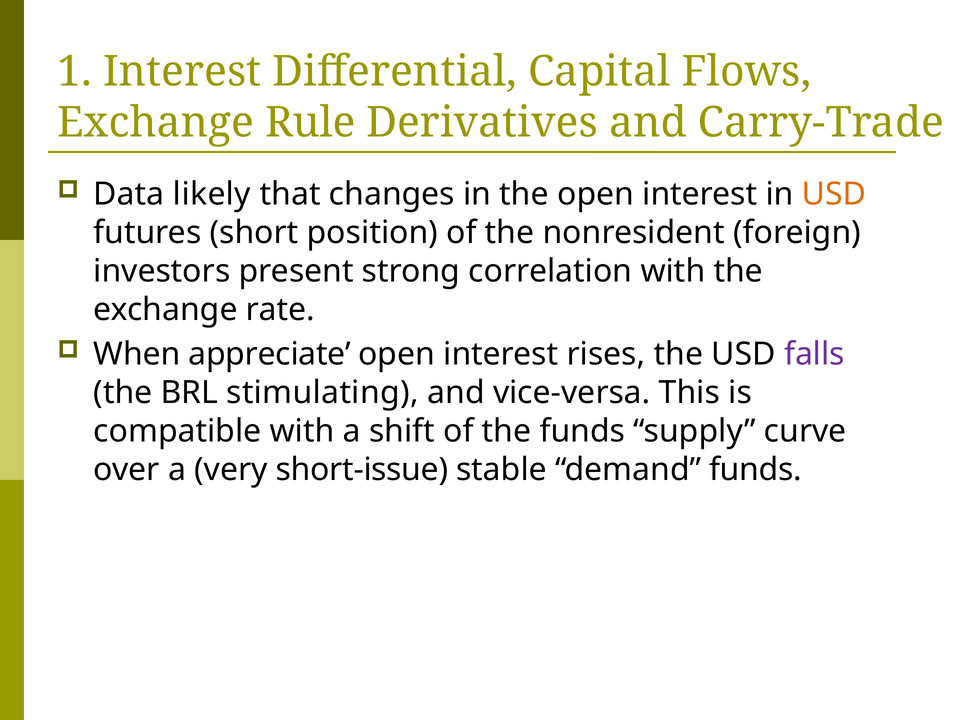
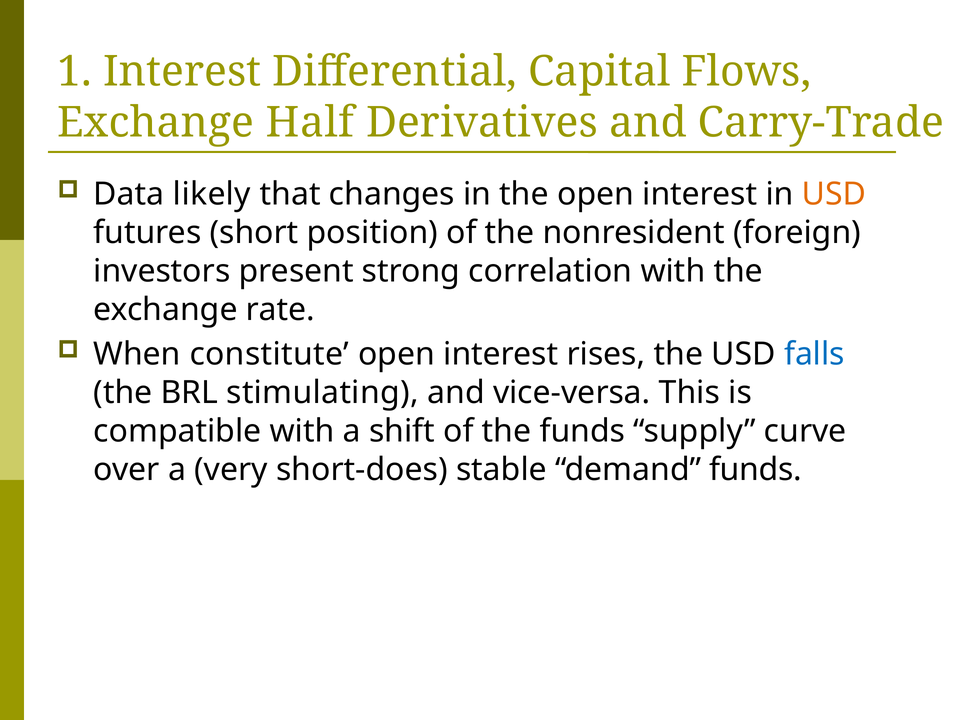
Rule: Rule -> Half (310, 123)
appreciate: appreciate -> constitute (269, 354)
falls colour: purple -> blue (814, 354)
short-issue: short-issue -> short-does (362, 469)
